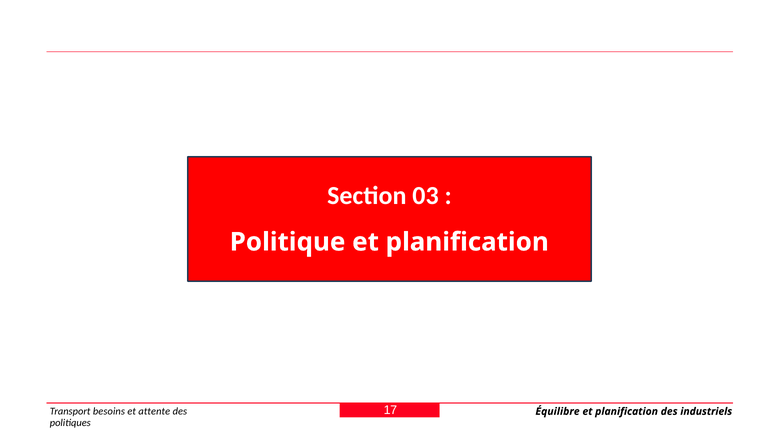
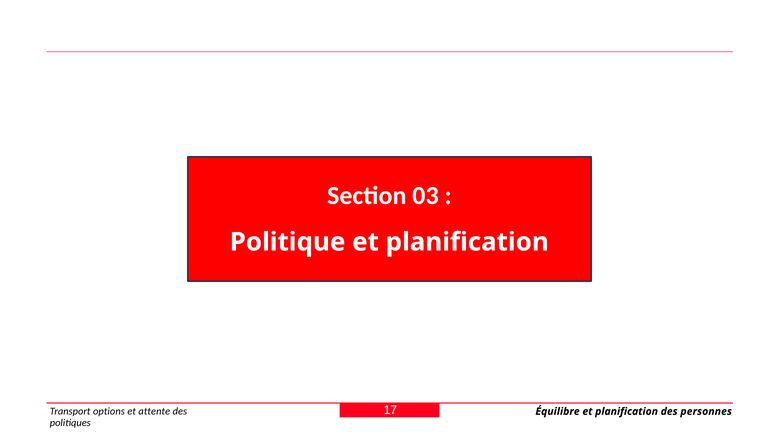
besoins: besoins -> options (109, 412)
industriels: industriels -> personnes (706, 412)
